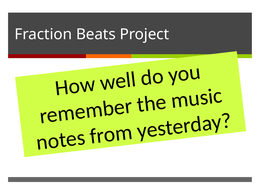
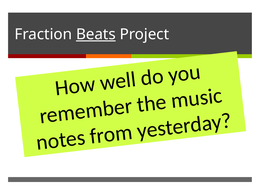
Beats underline: none -> present (96, 34)
